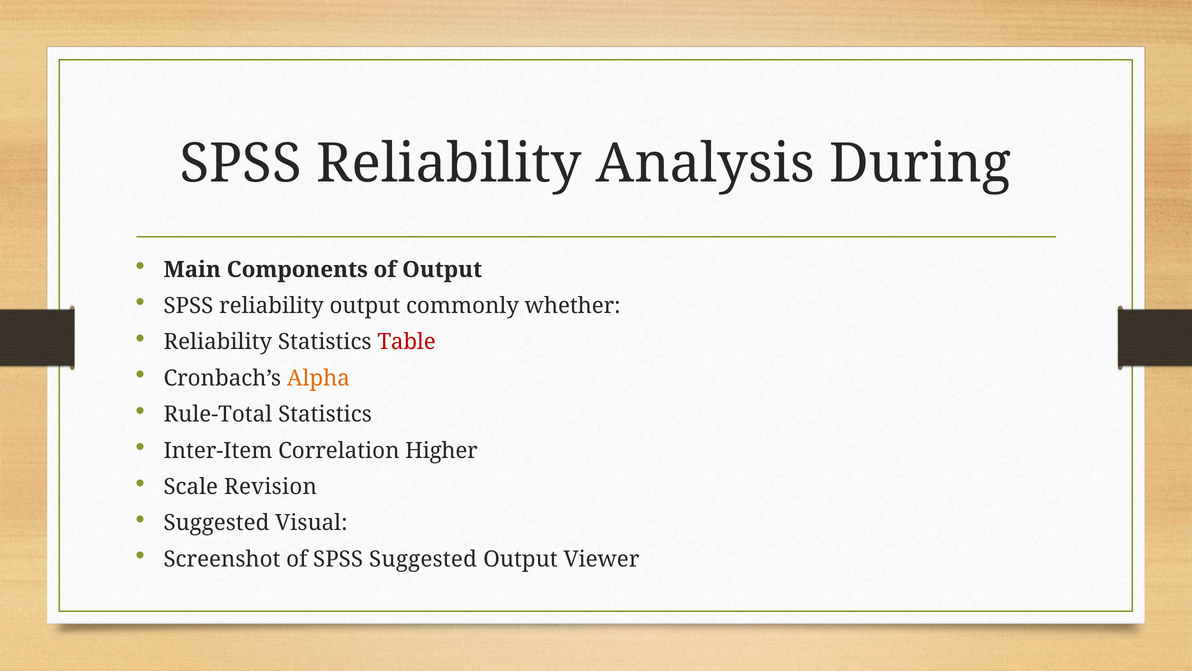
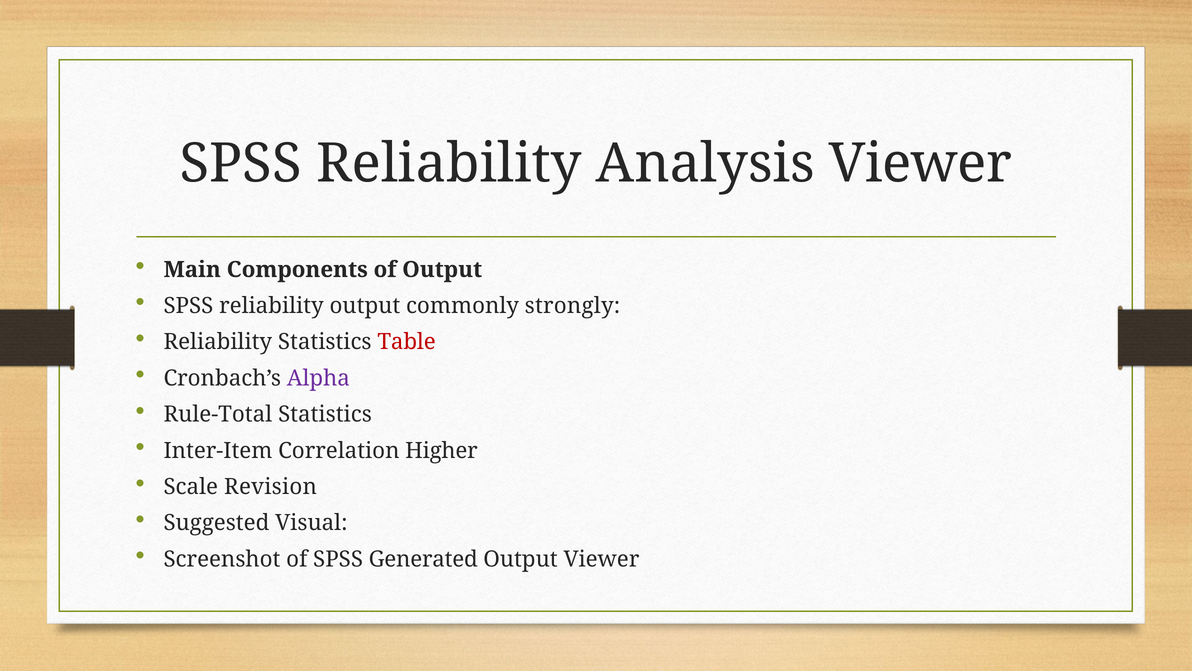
Analysis During: During -> Viewer (920, 164)
whether: whether -> strongly (572, 306)
Alpha colour: orange -> purple (318, 378)
SPSS Suggested: Suggested -> Generated (423, 559)
